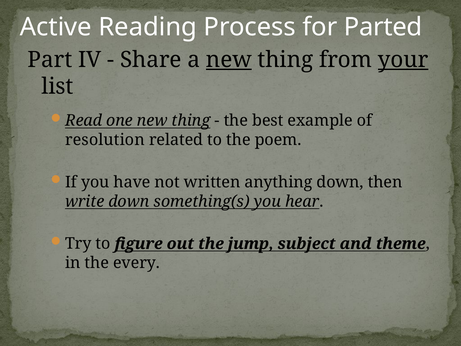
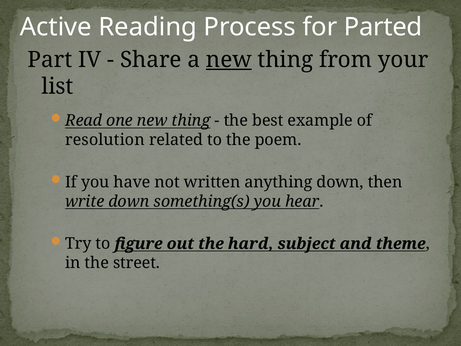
your underline: present -> none (403, 60)
jump: jump -> hard (251, 244)
every: every -> street (137, 263)
